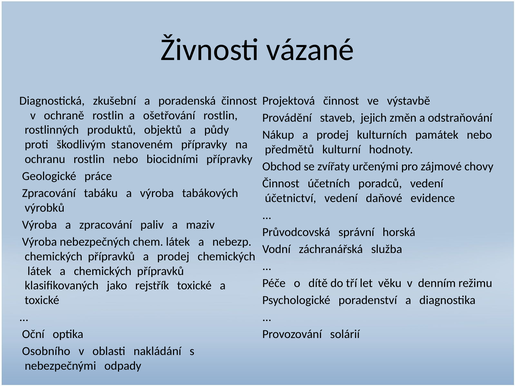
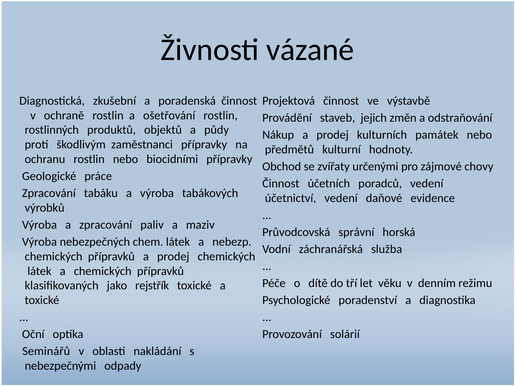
stanoveném: stanoveném -> zaměstnanci (142, 145)
Osobního: Osobního -> Seminářů (46, 351)
